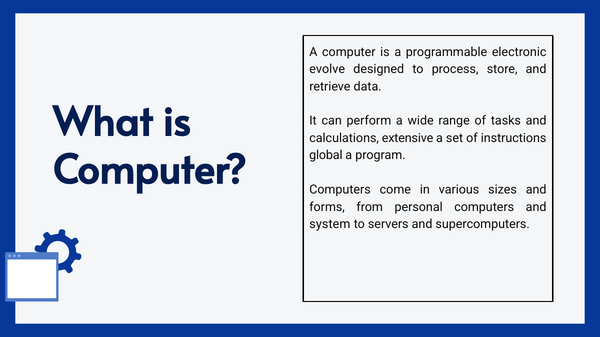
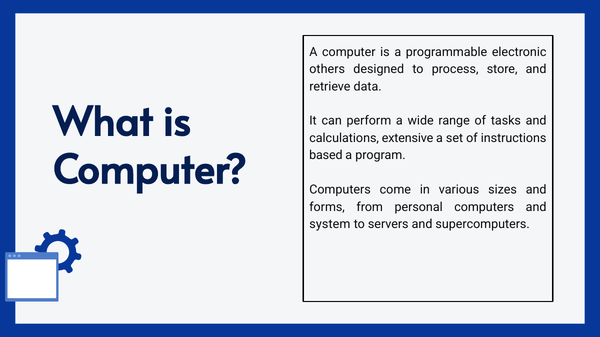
evolve: evolve -> others (327, 69)
global: global -> based (326, 156)
